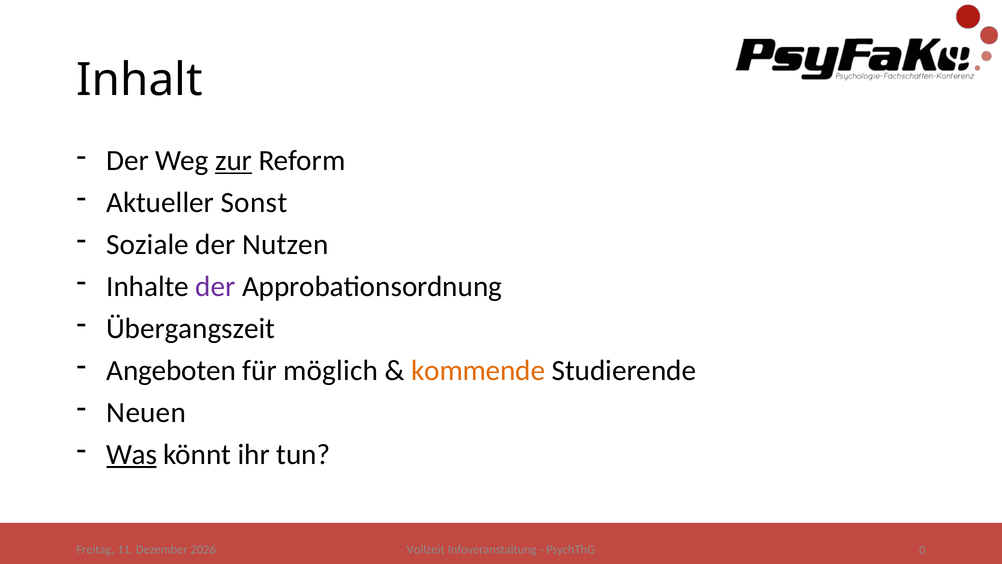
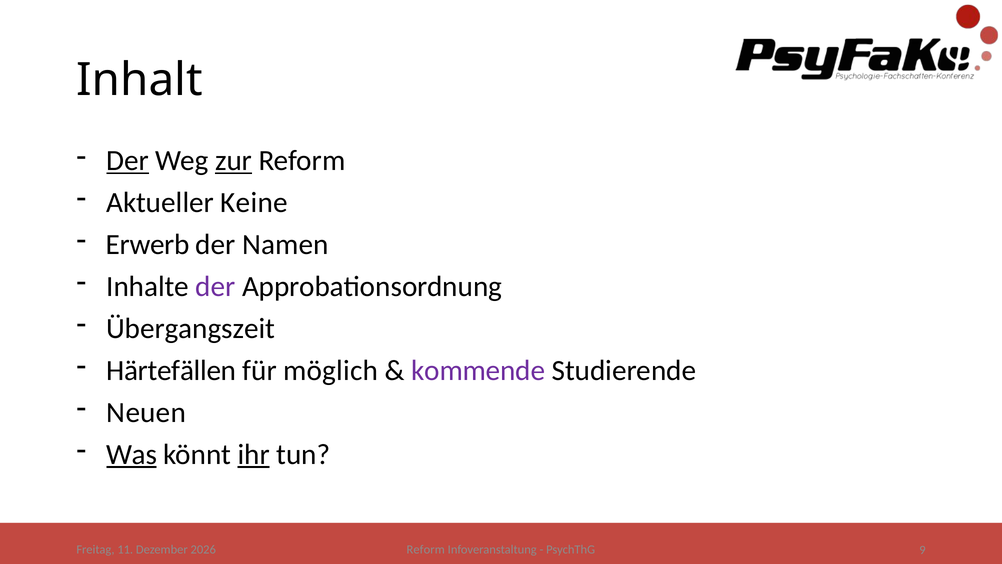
Der underline: none -> present (128, 161)
Sonst: Sonst -> Keine (254, 202)
Soziale: Soziale -> Erwerb (148, 244)
Nutzen: Nutzen -> Namen (285, 244)
Angeboten: Angeboten -> Härtefällen (171, 370)
kommende colour: orange -> purple (478, 370)
ihr underline: none -> present (254, 454)
Vollzeit: Vollzeit -> Reform (426, 549)
0: 0 -> 9 (922, 550)
